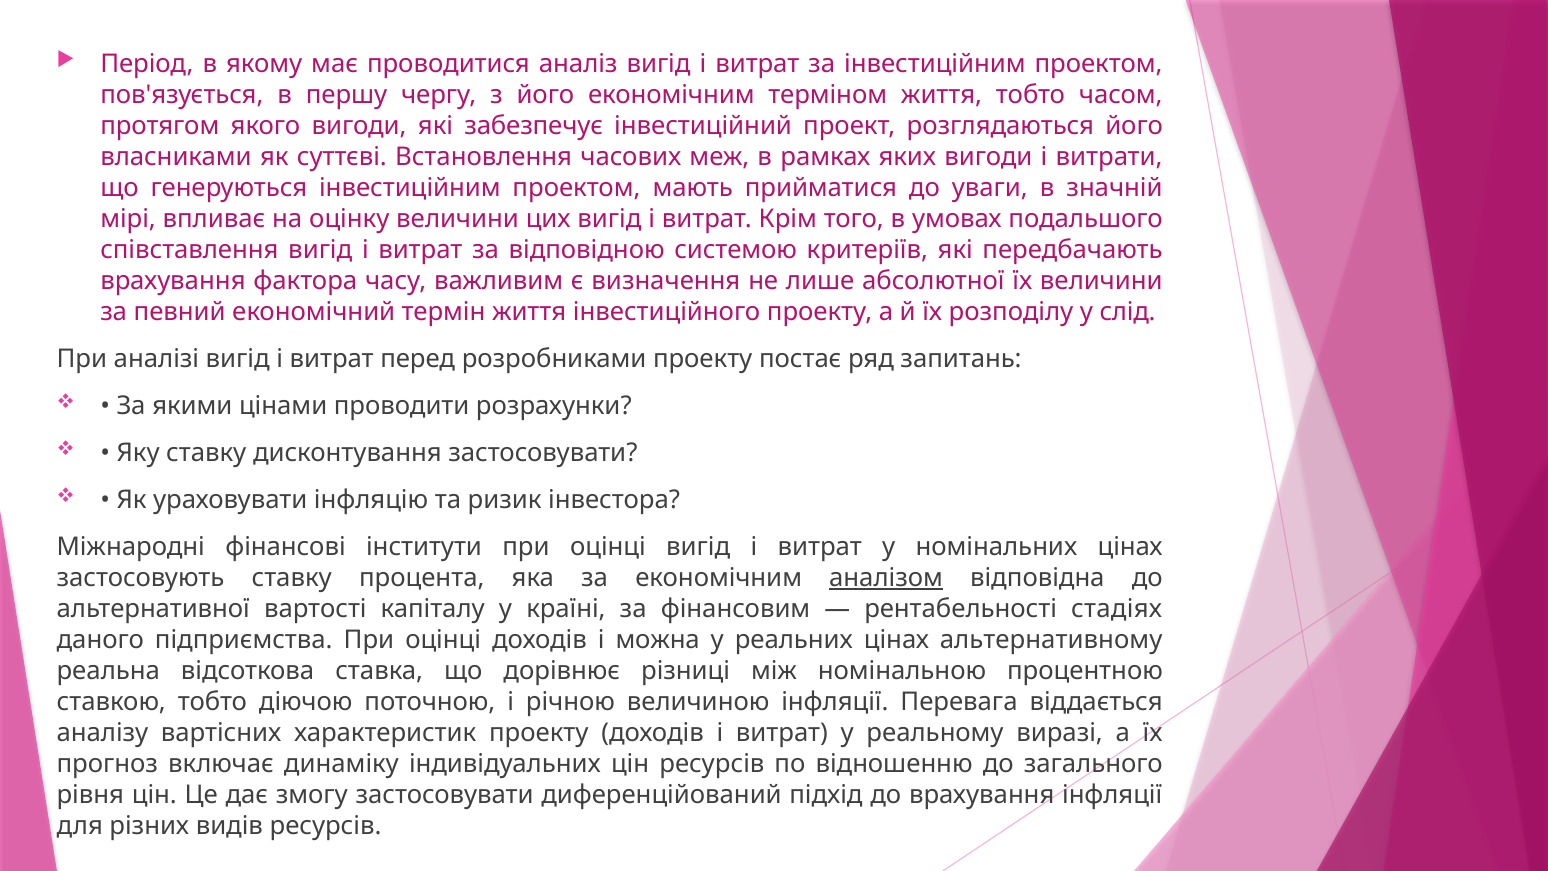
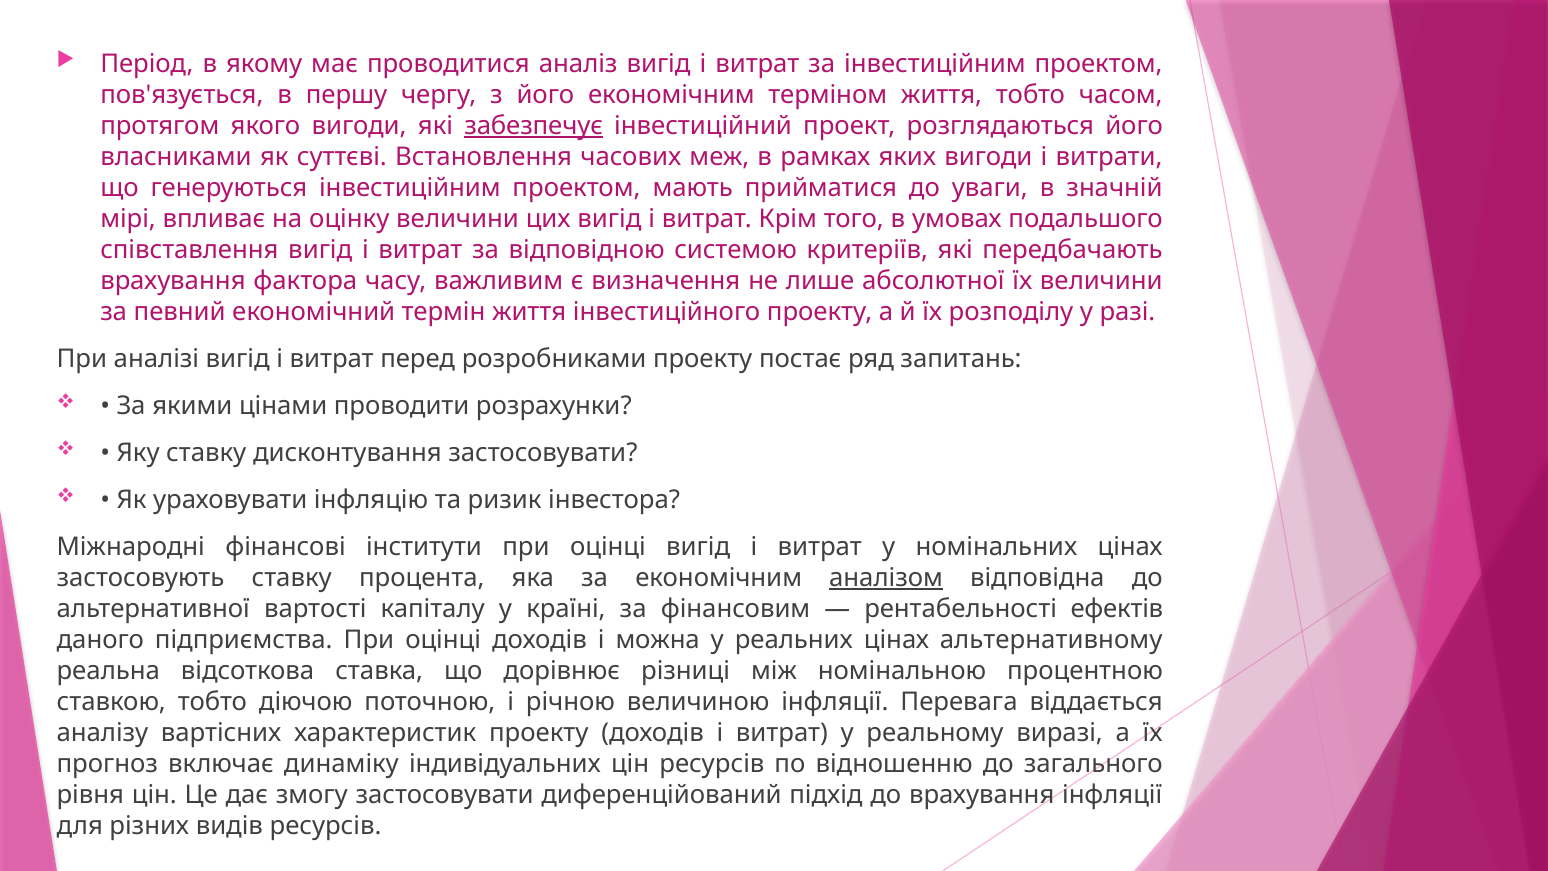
забезпечує underline: none -> present (534, 126)
слід: слід -> разі (1127, 311)
стадіях: стадіях -> ефектів (1117, 609)
